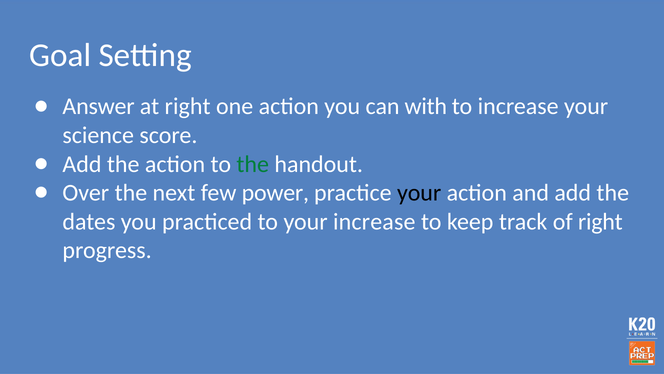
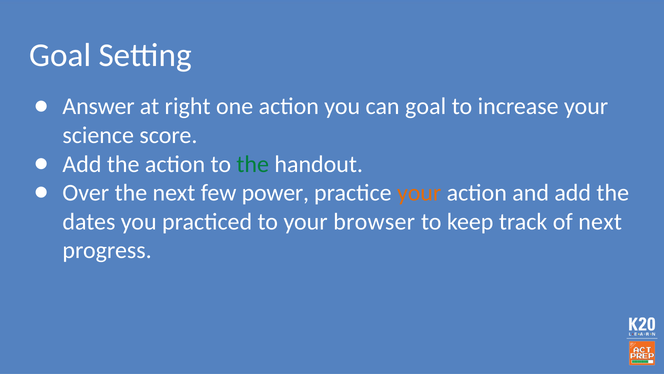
can with: with -> goal (426, 106)
your colour: black -> orange (419, 193)
your increase: increase -> browser (374, 221)
of right: right -> next (600, 221)
